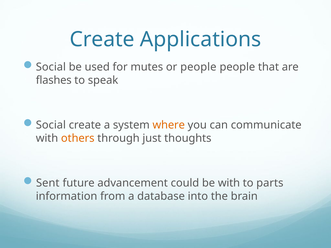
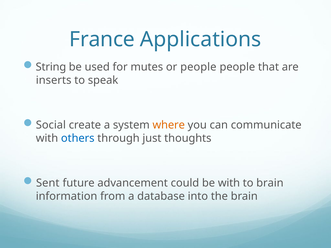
Create: Create -> France (102, 39)
Social: Social -> String (51, 67)
flashes: flashes -> inserts (54, 80)
others colour: orange -> blue (78, 138)
to parts: parts -> brain (270, 183)
